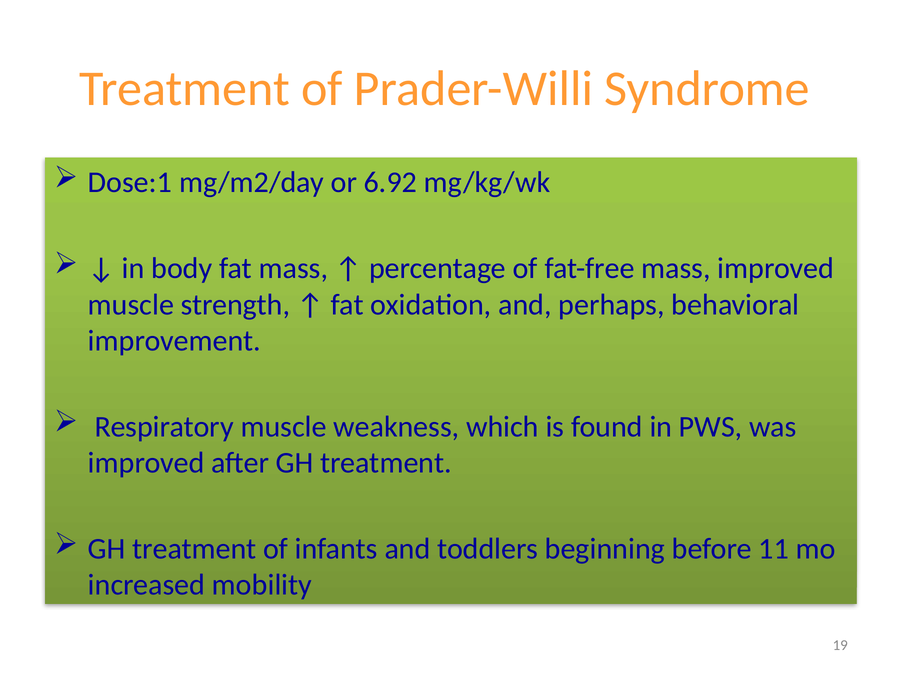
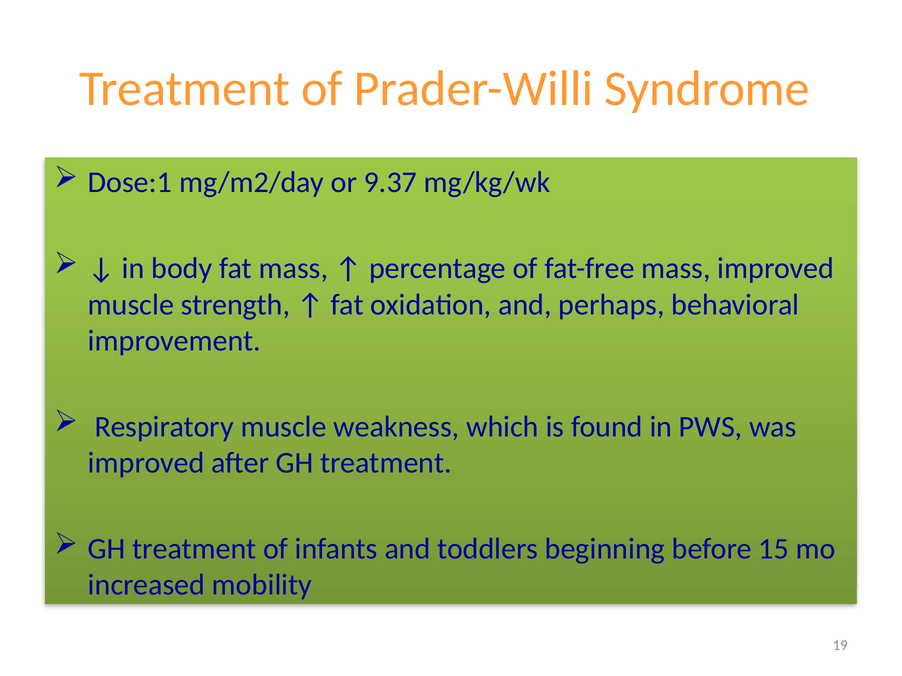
6.92: 6.92 -> 9.37 (390, 183)
11: 11 -> 15 (774, 549)
